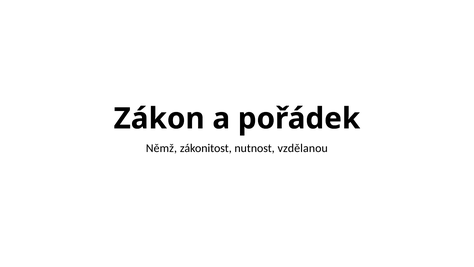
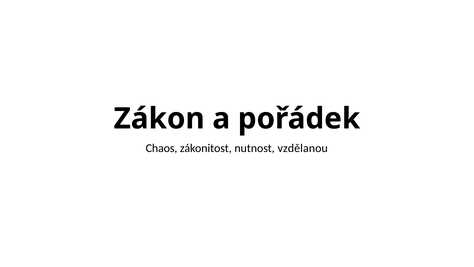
Němž: Němž -> Chaos (162, 148)
